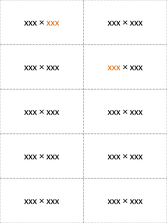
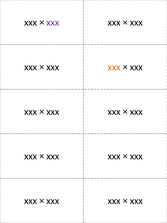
xxx colour: orange -> purple (53, 22)
